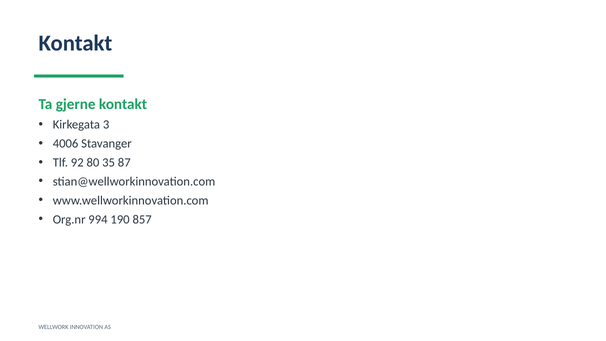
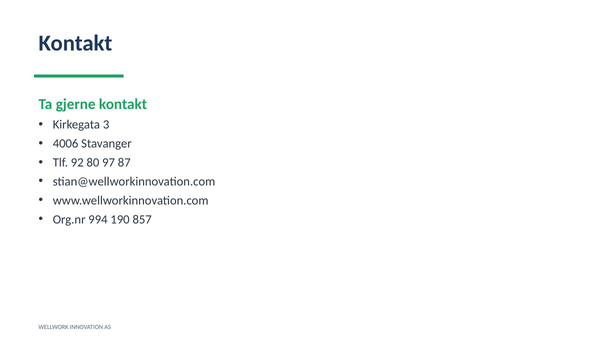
35: 35 -> 97 (109, 163)
